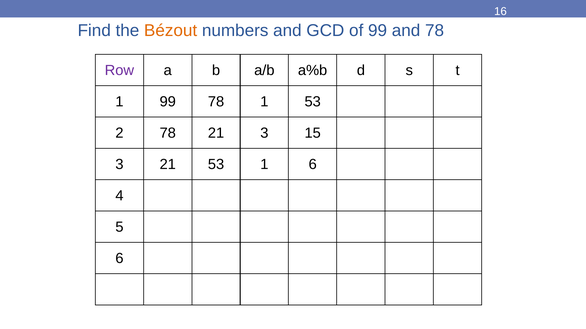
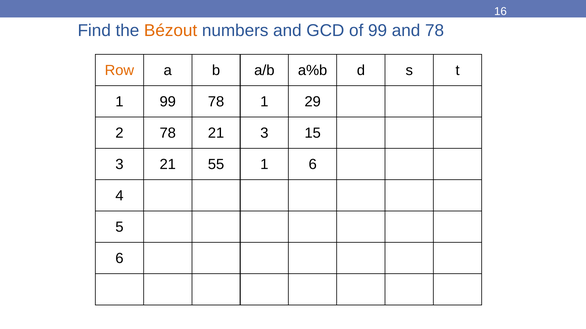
Row colour: purple -> orange (119, 70)
1 53: 53 -> 29 (313, 102)
21 53: 53 -> 55 (216, 165)
